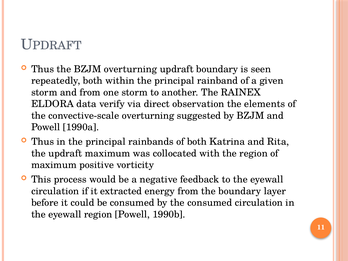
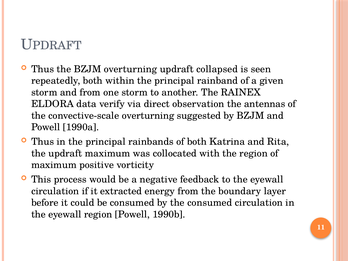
updraft boundary: boundary -> collapsed (217, 69)
elements: elements -> antennas (265, 104)
